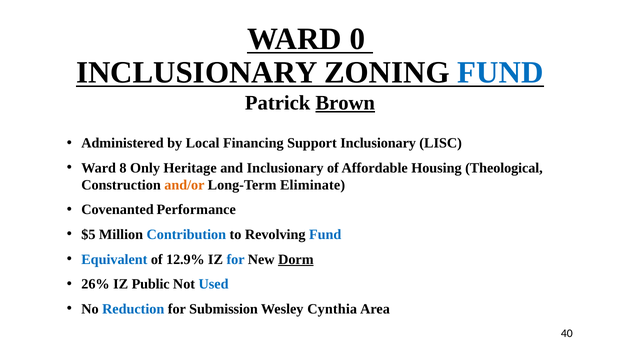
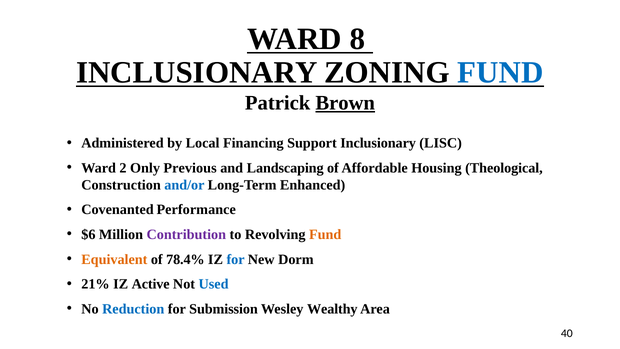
0: 0 -> 8 (357, 39)
8: 8 -> 2 (123, 168)
Heritage: Heritage -> Previous (190, 168)
and Inclusionary: Inclusionary -> Landscaping (285, 168)
and/or colour: orange -> blue (184, 185)
Eliminate: Eliminate -> Enhanced (313, 185)
$5: $5 -> $6 (88, 234)
Contribution colour: blue -> purple (186, 234)
Fund colour: blue -> orange (325, 234)
Equivalent colour: blue -> orange (114, 259)
12.9%: 12.9% -> 78.4% (185, 259)
Dorm underline: present -> none (296, 259)
26%: 26% -> 21% (95, 284)
Public: Public -> Active (151, 284)
Cynthia: Cynthia -> Wealthy (332, 309)
